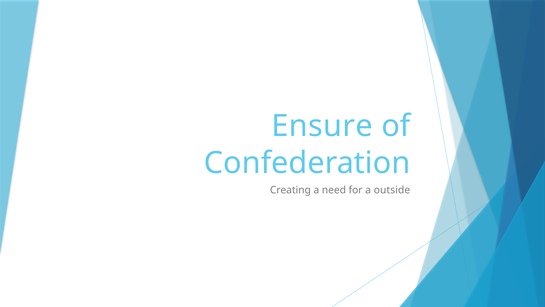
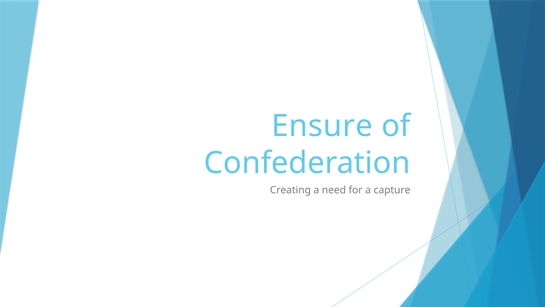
outside: outside -> capture (392, 190)
